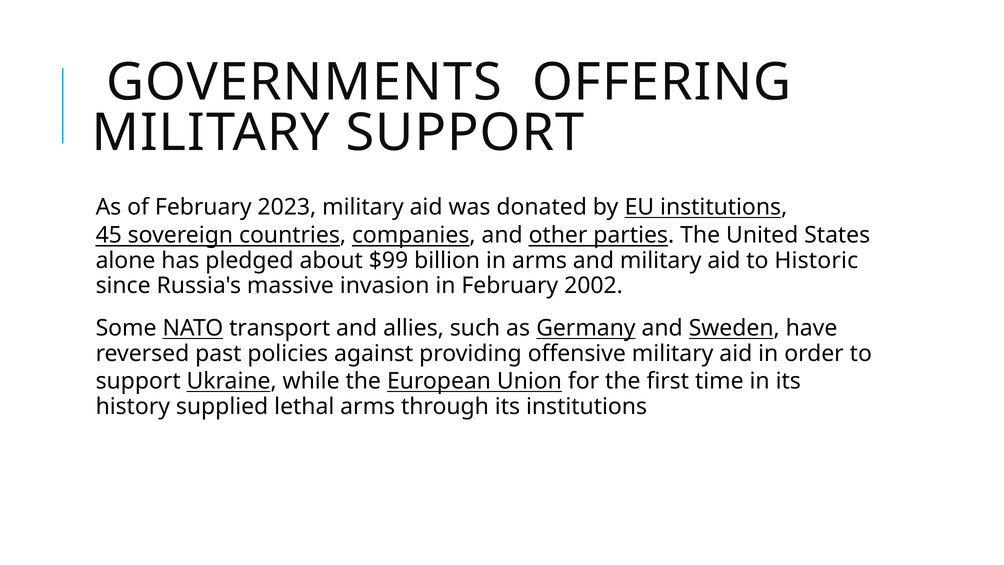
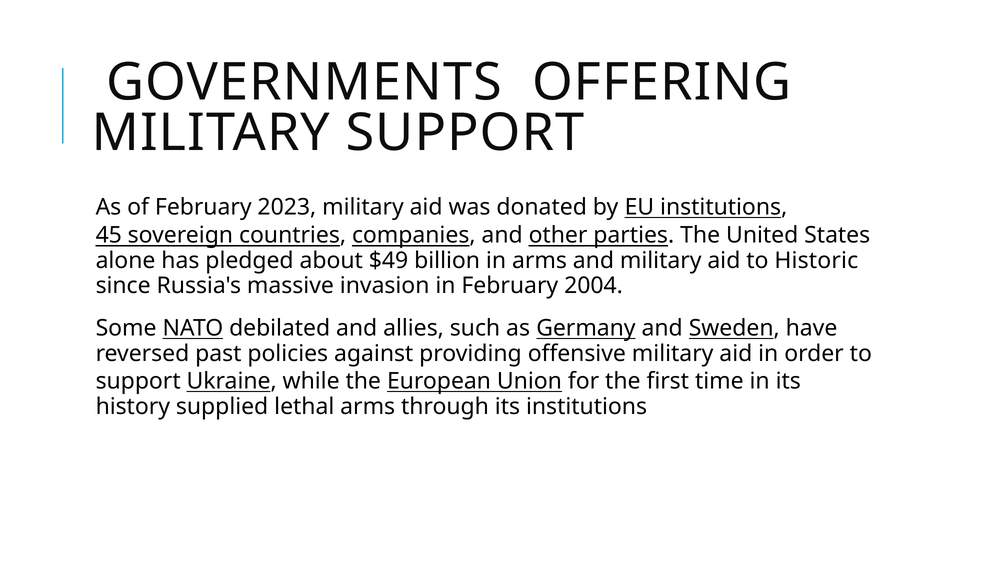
$99: $99 -> $49 (389, 261)
2002: 2002 -> 2004 (593, 286)
transport: transport -> debilated (280, 328)
